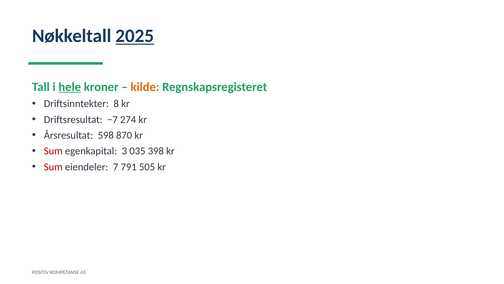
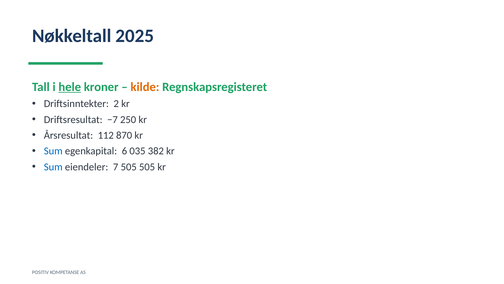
2025 underline: present -> none (135, 36)
8: 8 -> 2 (116, 104)
274: 274 -> 250 (128, 119)
598: 598 -> 112 (106, 135)
Sum colour: red -> blue (53, 151)
3: 3 -> 6 (124, 151)
398: 398 -> 382 (156, 151)
Sum colour: red -> blue (53, 167)
7 791: 791 -> 505 (129, 167)
